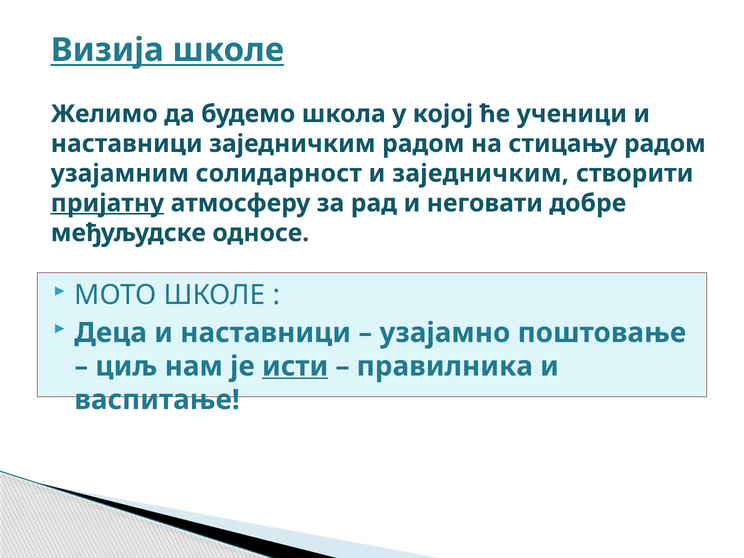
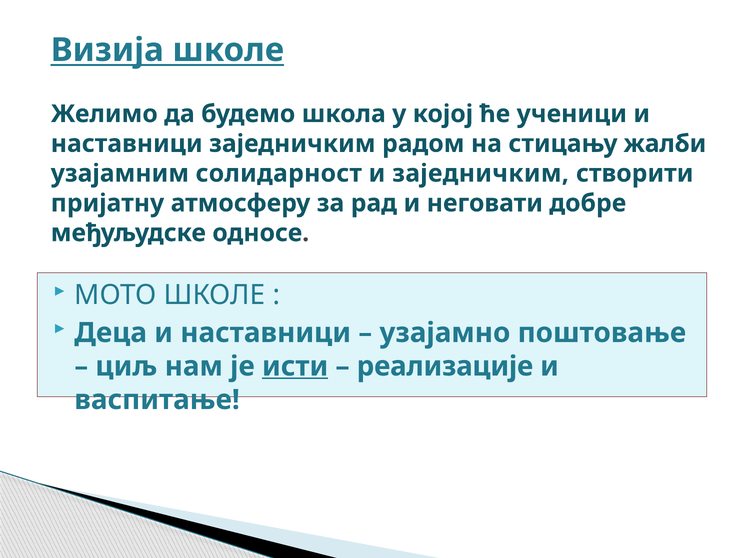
стицању радом: радом -> жалби (665, 144)
пријатну underline: present -> none (107, 203)
правилника: правилника -> реализације (445, 366)
